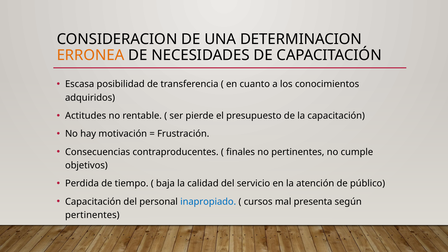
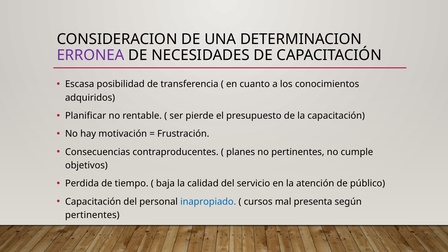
ERRONEA colour: orange -> purple (91, 55)
Actitudes: Actitudes -> Planificar (86, 116)
finales: finales -> planes (241, 152)
